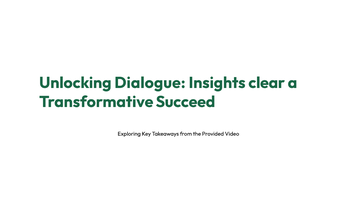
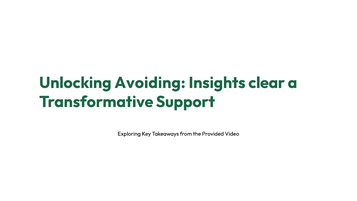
Dialogue: Dialogue -> Avoiding (150, 83)
Succeed: Succeed -> Support (185, 102)
